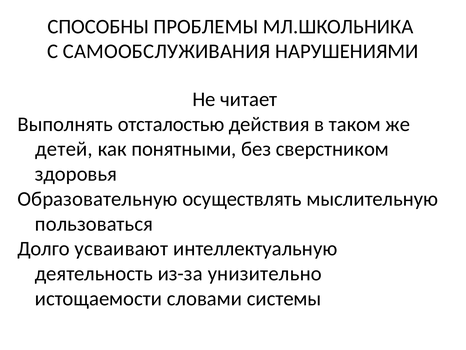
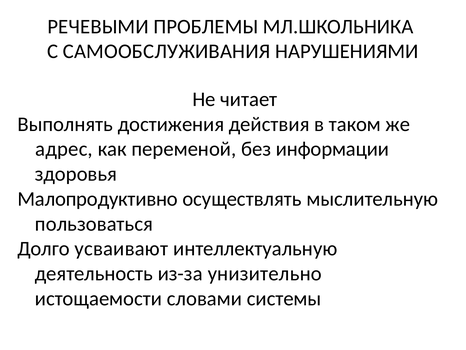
СПОСОБНЫ: СПОСОБНЫ -> РЕЧЕВЫМИ (98, 27)
отсталостью: отсталостью -> достижения (171, 124)
детей: детей -> адрес (64, 149)
понятными: понятными -> переменой (184, 149)
сверстником: сверстником -> информации (332, 149)
Образовательную: Образовательную -> Малопродуктивно (98, 199)
